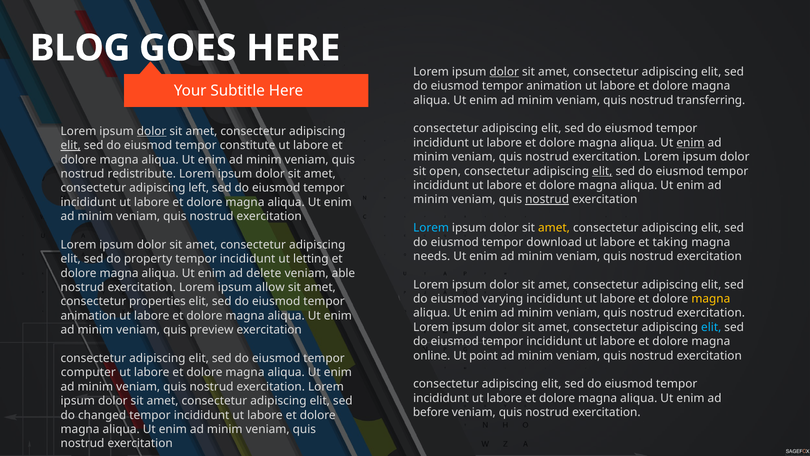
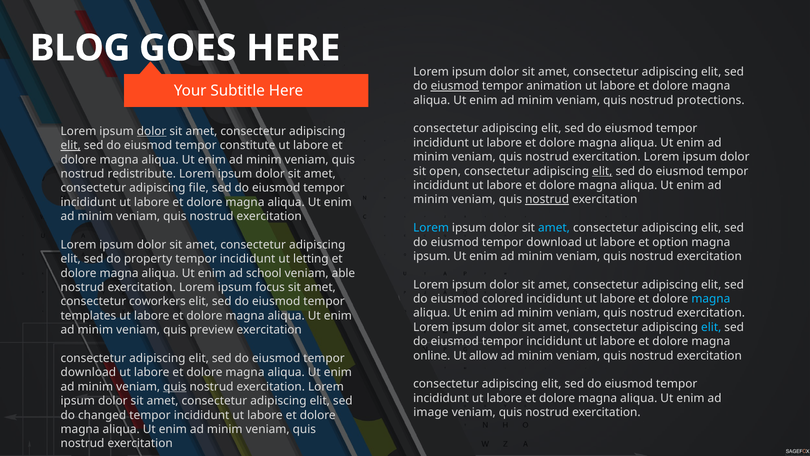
dolor underline: present -> none (504, 72)
eiusmod underline: none -> present (455, 86)
transferring: transferring -> protections (711, 100)
enim underline: present -> none (690, 143)
left: left -> file (199, 188)
amet colour: yellow -> light blue (554, 228)
taking: taking -> option (670, 242)
needs: needs -> ipsum (432, 256)
delete: delete -> school (264, 273)
allow: allow -> focus (270, 287)
varying: varying -> colored (503, 299)
magna colour: yellow -> light blue (711, 299)
properties: properties -> coworkers (157, 301)
animation: animation -> templates (88, 316)
point: point -> allow (483, 355)
computer: computer -> download (88, 372)
quis underline: none -> present (175, 386)
before: before -> image (431, 412)
